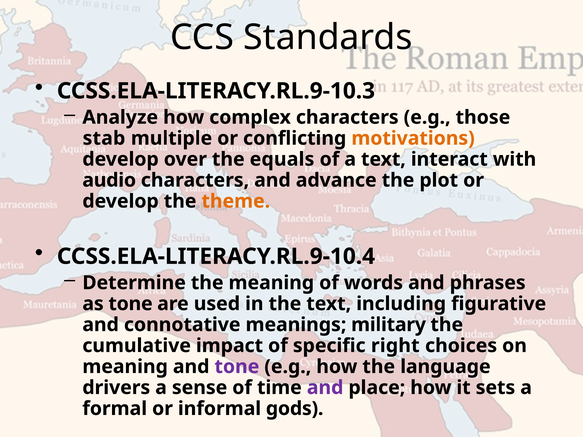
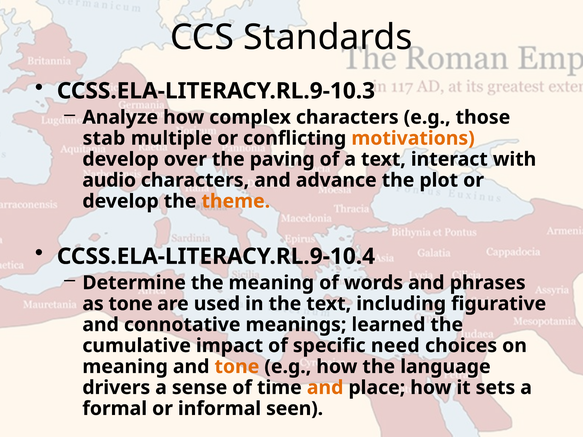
equals: equals -> paving (282, 159)
military: military -> learned (388, 325)
right: right -> need (395, 346)
tone colour: purple -> orange (237, 367)
and colour: purple -> orange (325, 388)
gods: gods -> seen (295, 409)
